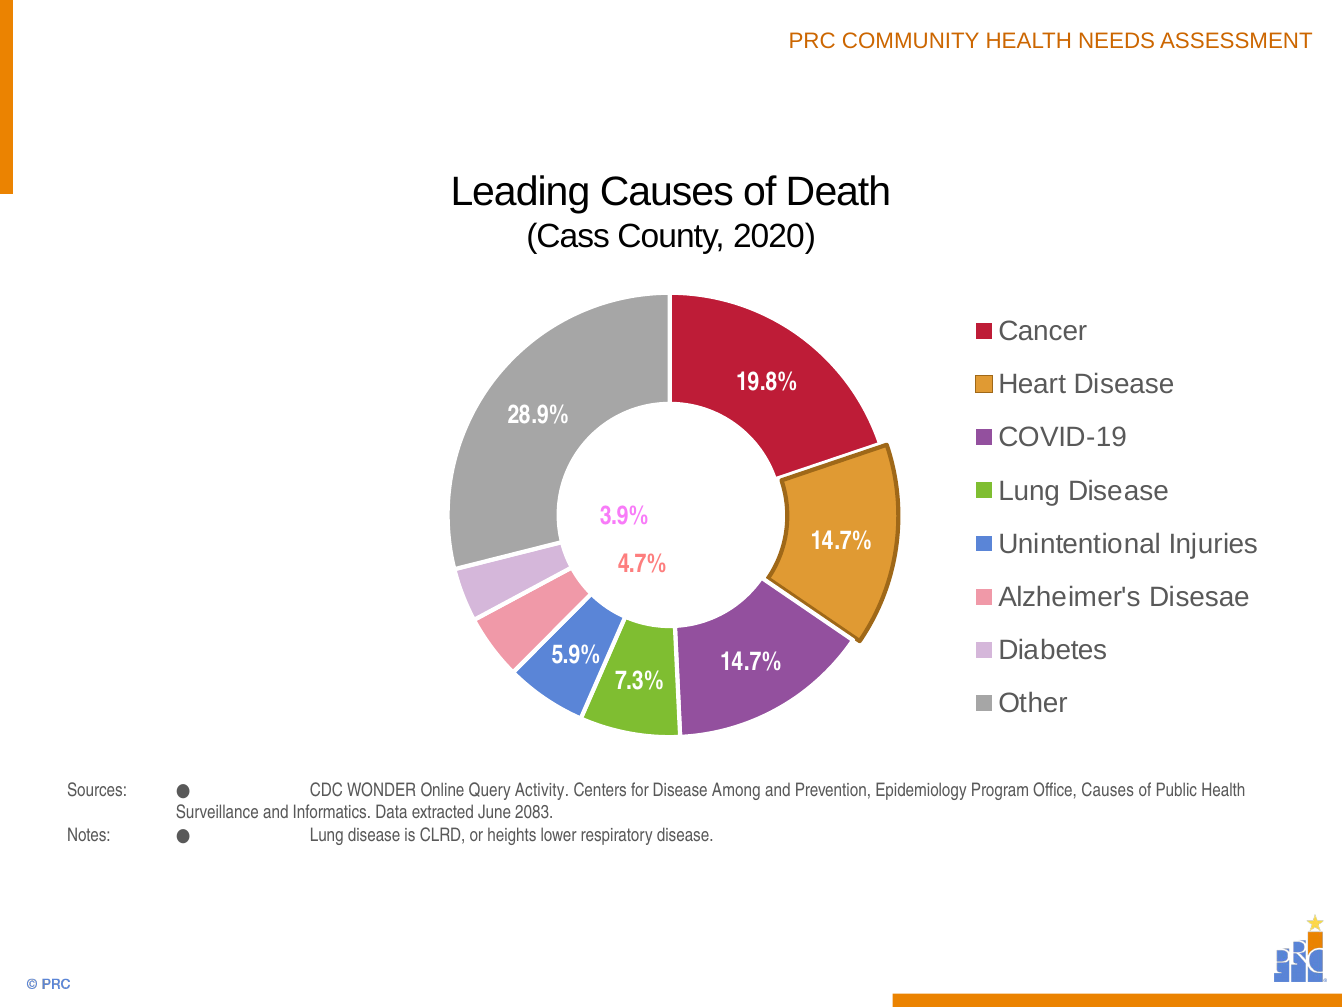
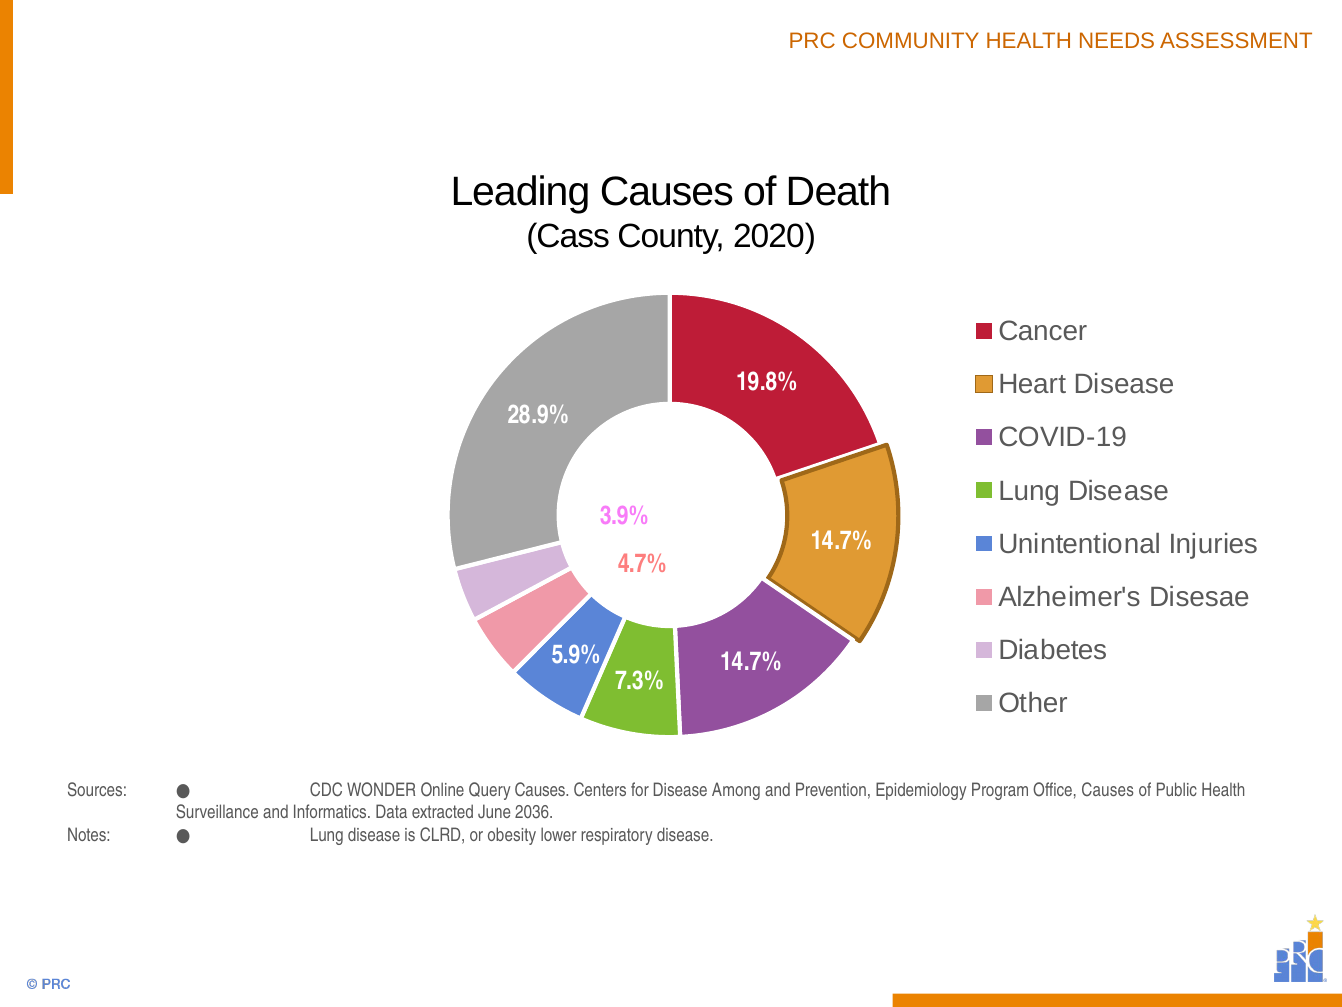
Query Activity: Activity -> Causes (542, 790)
2083: 2083 -> 2036 (534, 812)
heights: heights -> obesity (512, 835)
